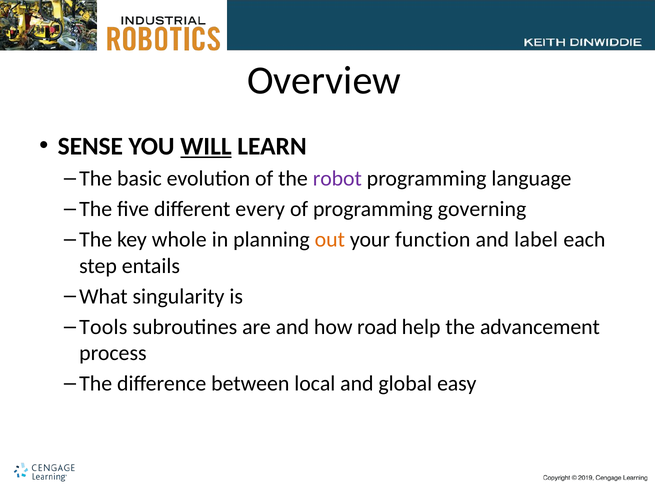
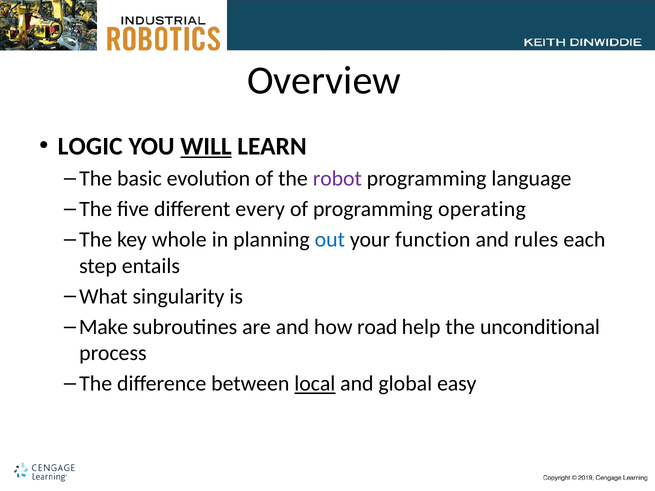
SENSE: SENSE -> LOGIC (90, 146)
governing: governing -> operating (482, 209)
out colour: orange -> blue (330, 240)
label: label -> rules (536, 240)
Tools: Tools -> Make (103, 327)
advancement: advancement -> unconditional (540, 327)
local underline: none -> present (315, 384)
